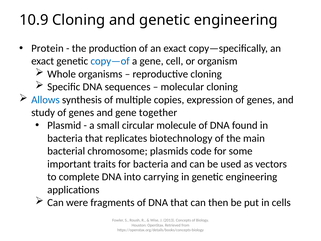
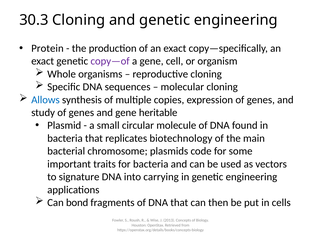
10.9: 10.9 -> 30.3 (34, 20)
copy—of colour: blue -> purple (110, 61)
together: together -> heritable (158, 112)
complete: complete -> signature (79, 177)
were: were -> bond (77, 202)
